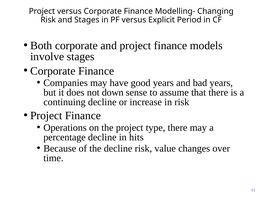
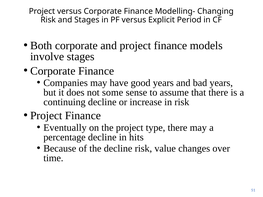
down: down -> some (113, 93)
Operations: Operations -> Eventually (65, 128)
